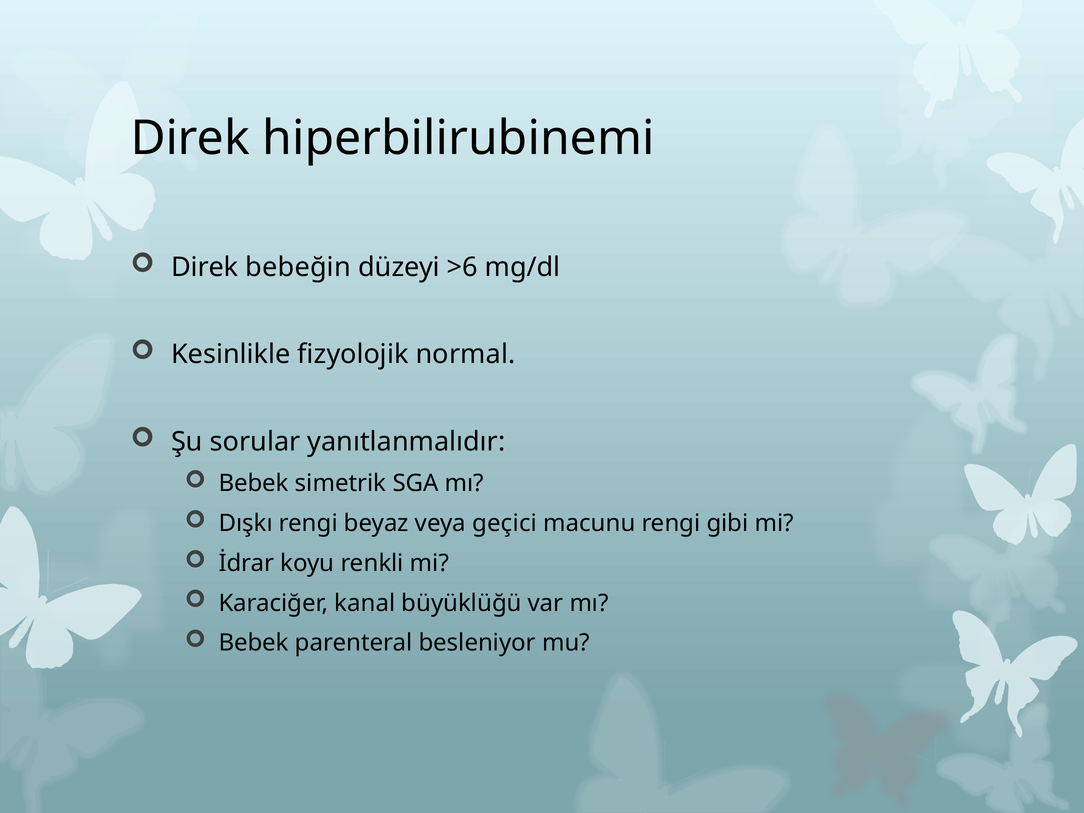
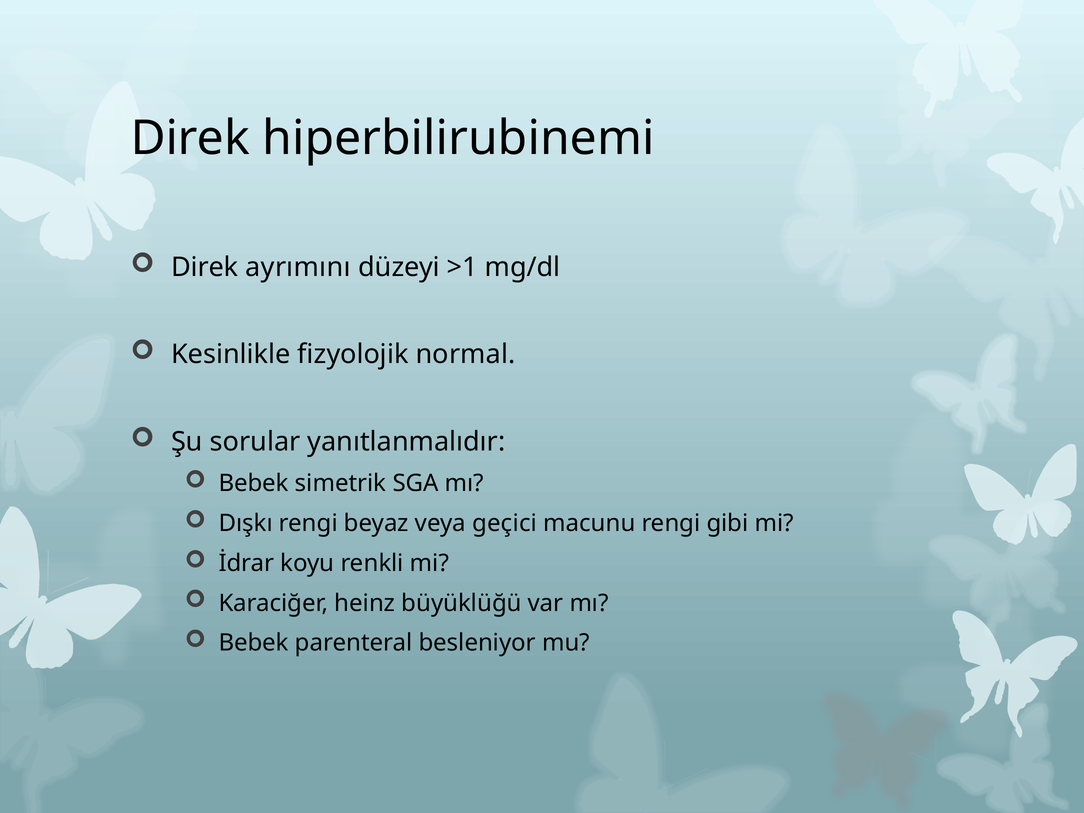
bebeğin: bebeğin -> ayrımını (298, 267)
>6: >6 -> >1 (462, 267)
kanal: kanal -> heinz (365, 603)
